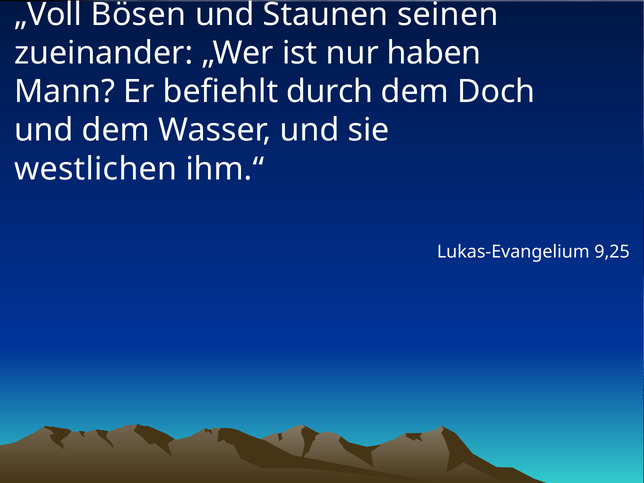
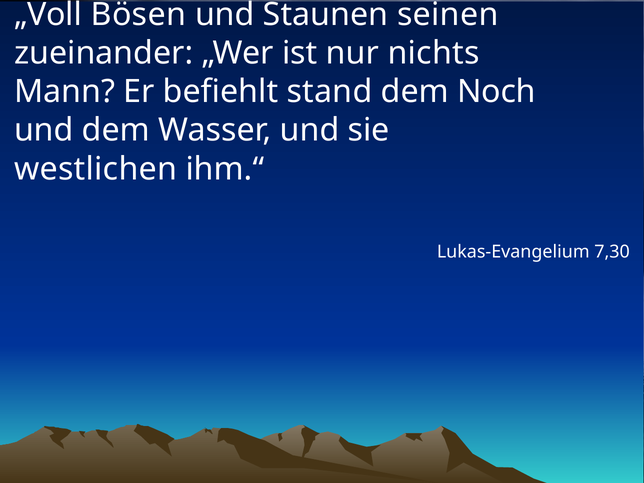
haben: haben -> nichts (434, 53)
durch: durch -> stand (329, 92)
Doch: Doch -> Noch (496, 92)
9,25: 9,25 -> 7,30 (612, 252)
